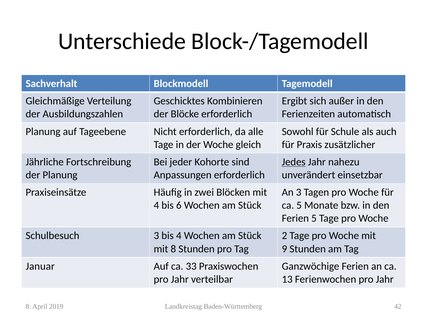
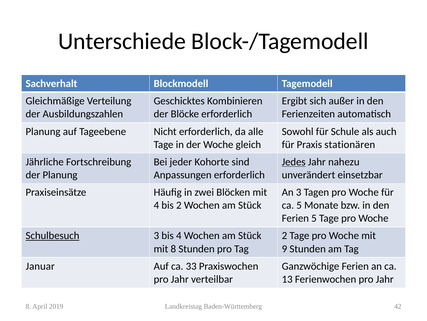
zusätzlicher: zusätzlicher -> stationären (350, 144)
bis 6: 6 -> 2 (179, 205)
Schulbesuch underline: none -> present (53, 235)
